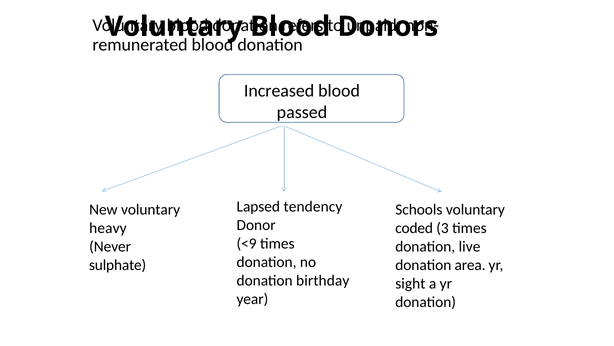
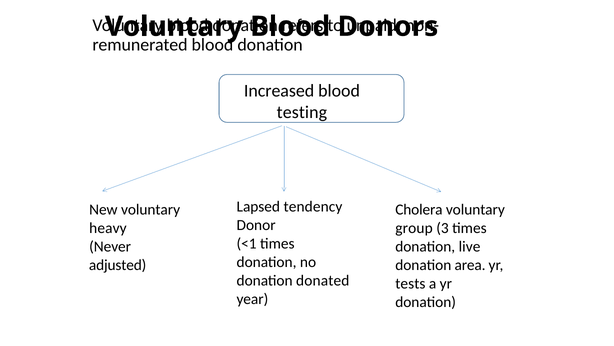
passed: passed -> testing (302, 112)
Schools: Schools -> Cholera (419, 210)
coded: coded -> group (414, 228)
<9: <9 -> <1 (247, 243)
sulphate: sulphate -> adjusted (118, 265)
birthday: birthday -> donated (323, 280)
sight: sight -> tests (410, 283)
